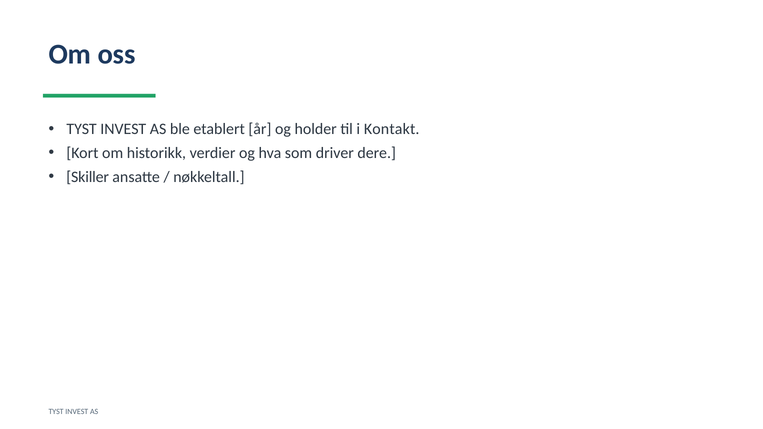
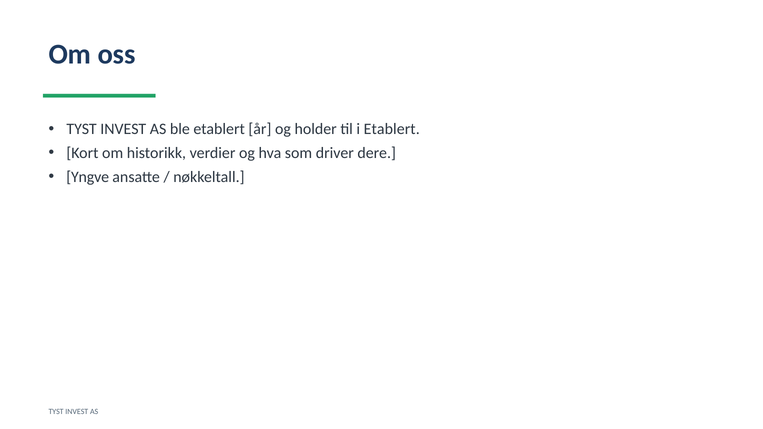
i Kontakt: Kontakt -> Etablert (392, 129)
Skiller: Skiller -> Yngve (88, 177)
